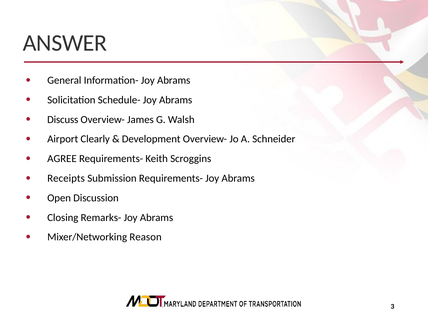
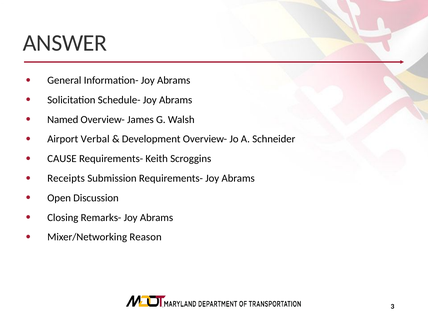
Discuss: Discuss -> Named (63, 119)
Clearly: Clearly -> Verbal (95, 139)
AGREE: AGREE -> CAUSE (62, 159)
